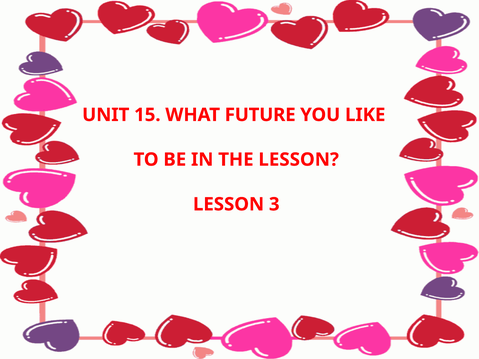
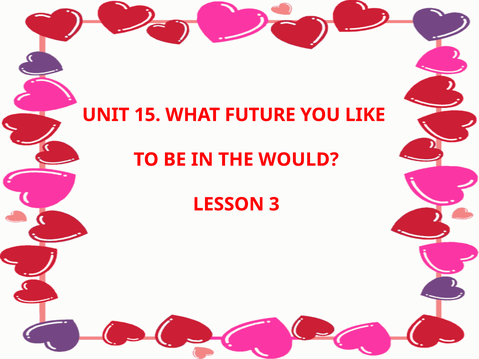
THE LESSON: LESSON -> WOULD (299, 160)
